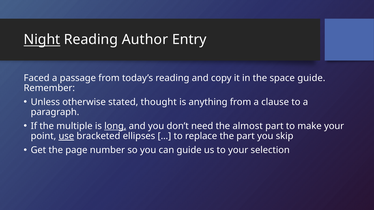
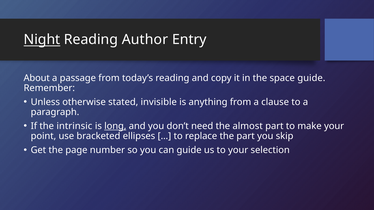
Faced: Faced -> About (37, 78)
thought: thought -> invisible (159, 102)
multiple: multiple -> intrinsic (74, 126)
use underline: present -> none (66, 136)
